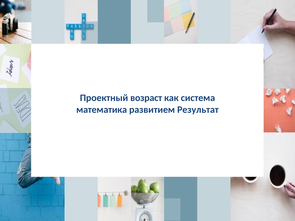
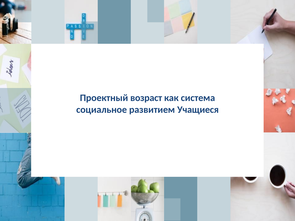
математика: математика -> социальное (102, 110)
Результат: Результат -> Учащиеся (198, 110)
